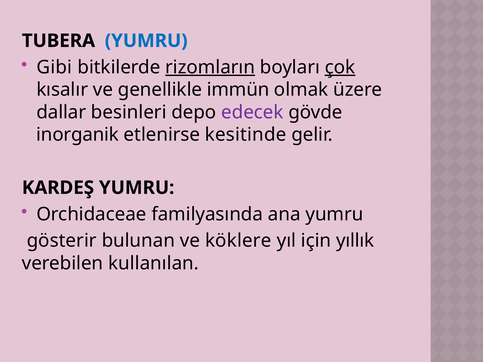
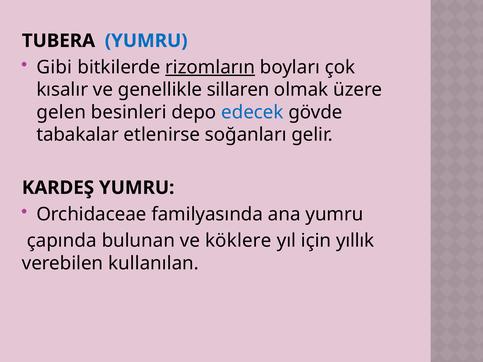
çok underline: present -> none (340, 67)
immün: immün -> sillaren (238, 90)
dallar: dallar -> gelen (61, 112)
edecek colour: purple -> blue (252, 112)
inorganik: inorganik -> tabakalar (78, 135)
kesitinde: kesitinde -> soğanları (246, 135)
gösterir: gösterir -> çapında (62, 241)
